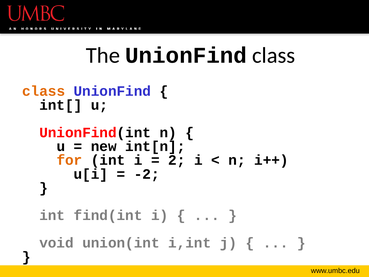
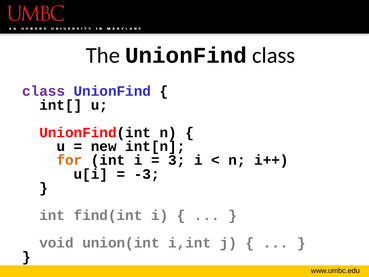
class colour: orange -> purple (44, 91)
2: 2 -> 3 (177, 160)
-2: -2 -> -3 (147, 174)
